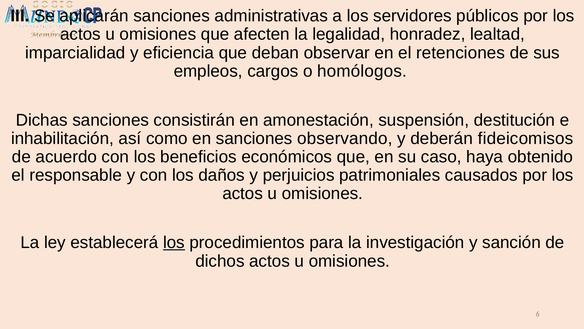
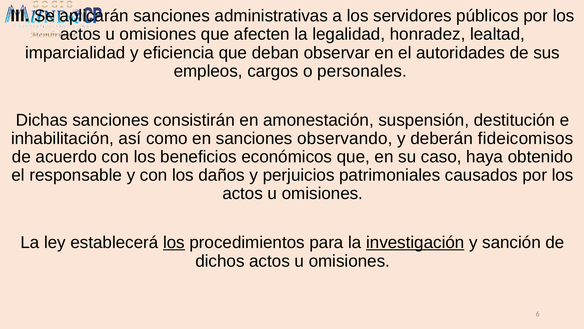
retenciones: retenciones -> autoridades (461, 53)
homólogos: homólogos -> personales (362, 71)
investigación underline: none -> present (415, 242)
